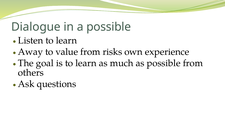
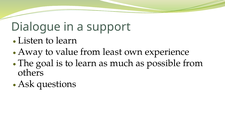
a possible: possible -> support (109, 27)
risks: risks -> least (112, 52)
